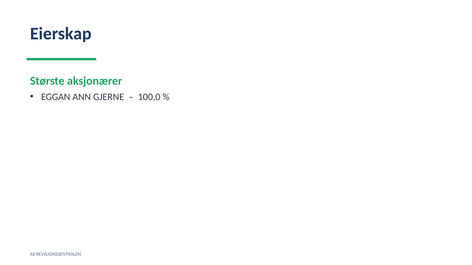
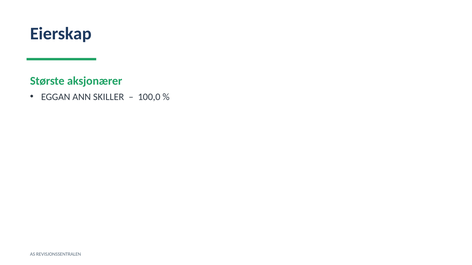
GJERNE: GJERNE -> SKILLER (109, 97)
